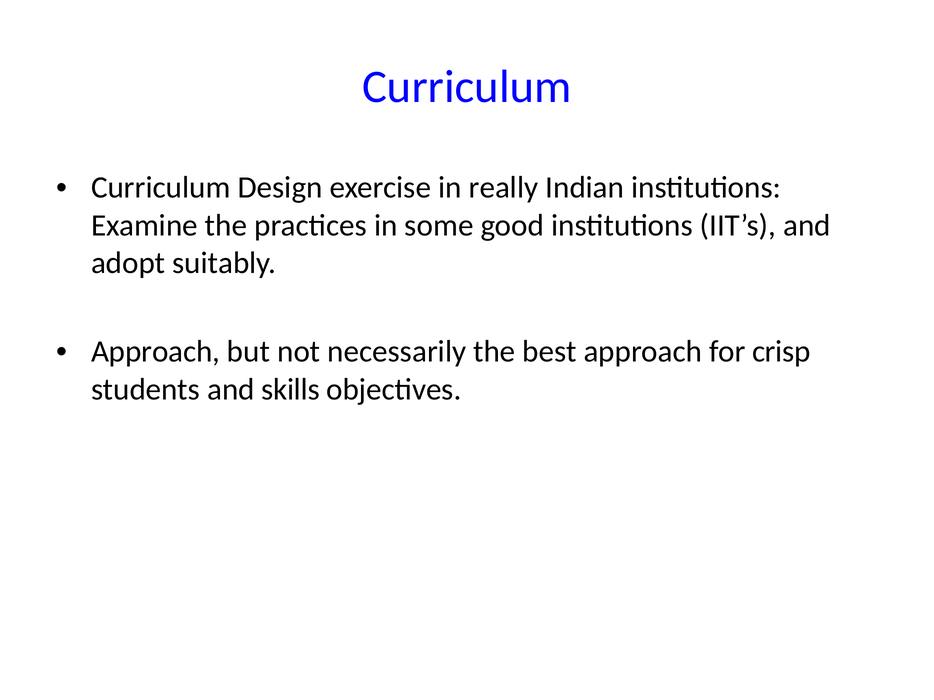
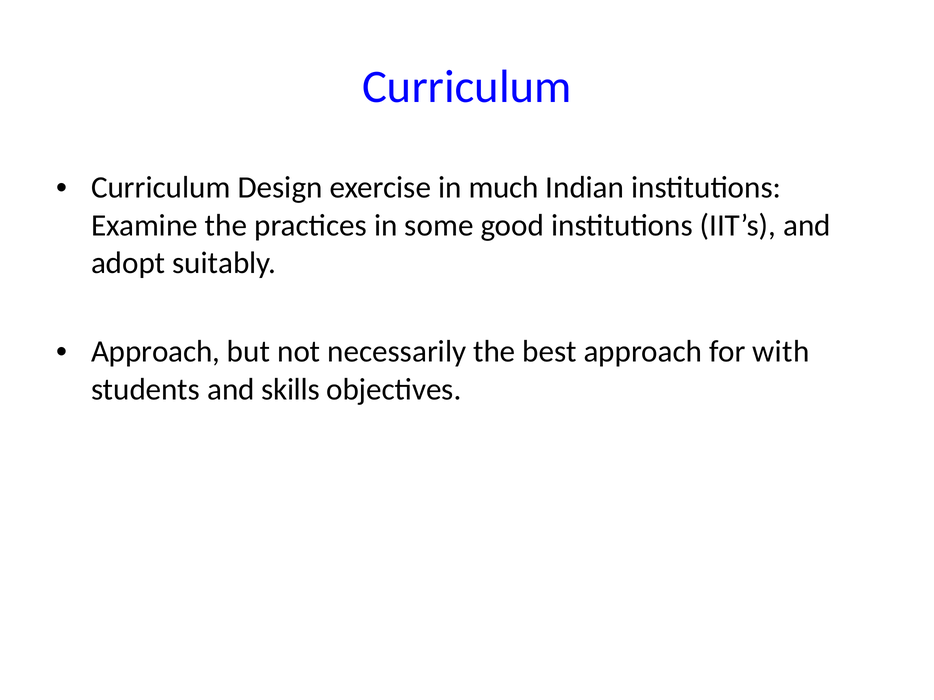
really: really -> much (504, 187)
crisp: crisp -> with (781, 352)
